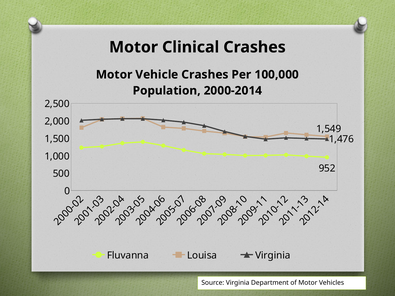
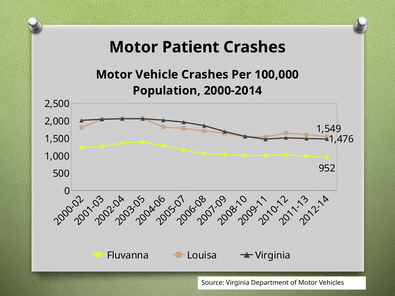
Clinical: Clinical -> Patient (191, 47)
